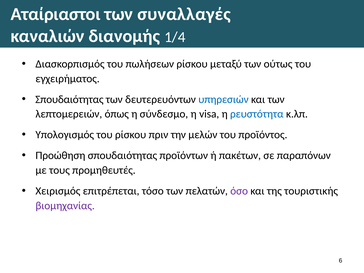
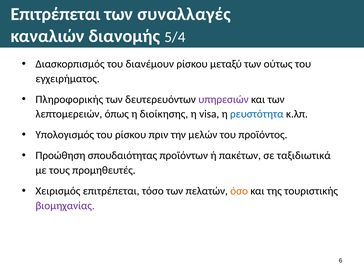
Αταίριαστοι: Αταίριαστοι -> Επιτρέπεται (56, 14)
1/4: 1/4 -> 5/4 (175, 37)
πωλήσεων: πωλήσεων -> διανέμουν (150, 64)
Σπουδαιότητας: Σπουδαιότητας -> Πληροφορικής (69, 99)
υπηρεσιών colour: blue -> purple (224, 99)
σύνδεσμο: σύνδεσμο -> διοίκησης (164, 114)
παραπόνων: παραπόνων -> ταξιδιωτικά (304, 156)
όσο colour: purple -> orange (239, 191)
